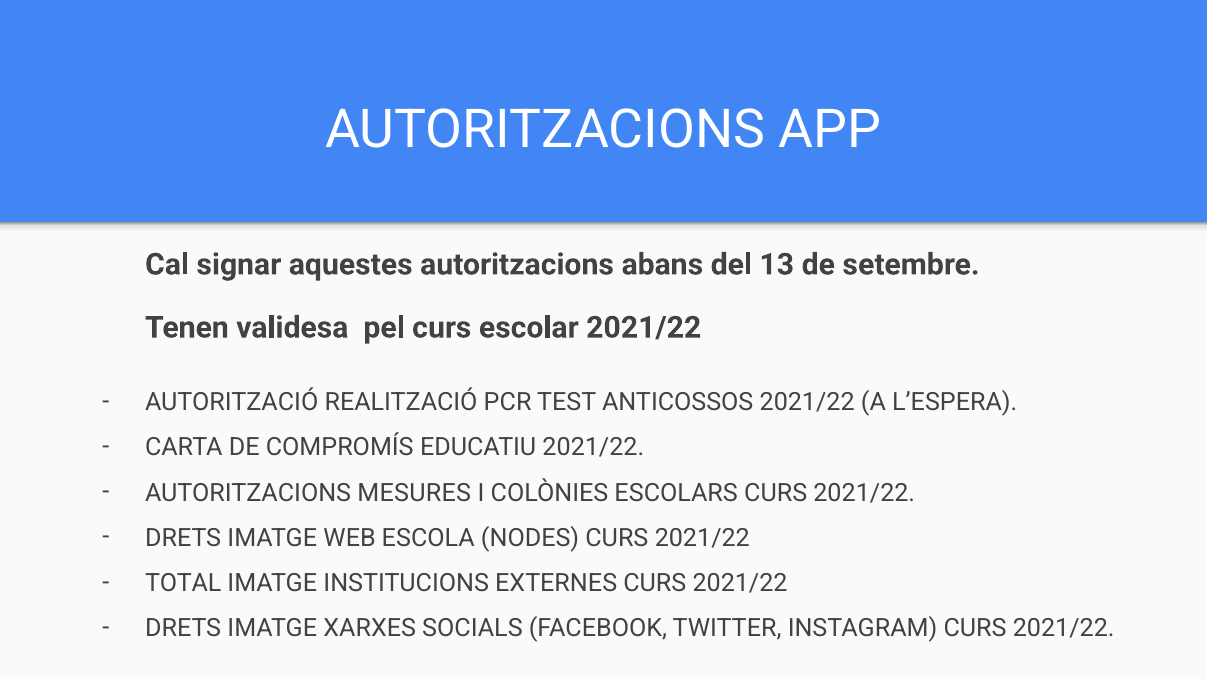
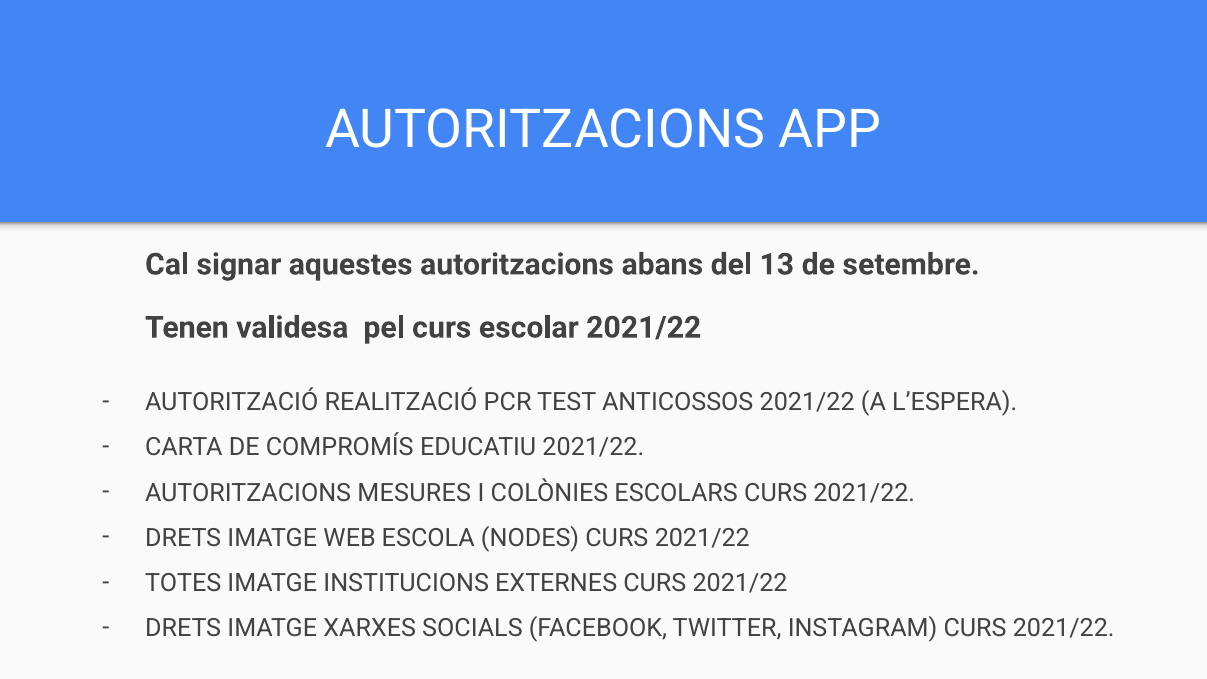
TOTAL: TOTAL -> TOTES (183, 583)
